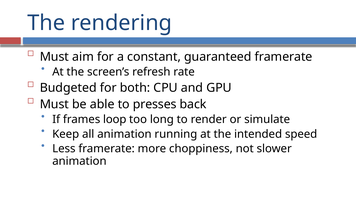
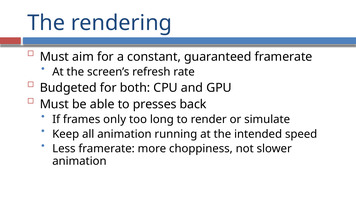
loop: loop -> only (115, 120)
